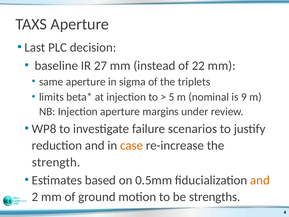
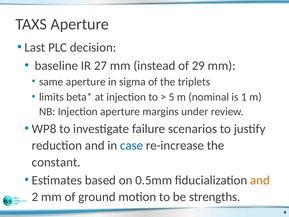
22: 22 -> 29 (198, 65)
9: 9 -> 1 (244, 97)
case colour: orange -> blue (132, 145)
strength: strength -> constant (56, 162)
